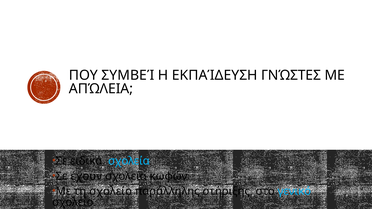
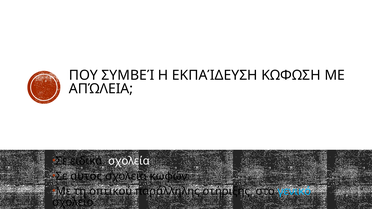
ΓΝΏΣΤΕΣ: ΓΝΏΣΤΕΣ -> ΚΩΦΩΣΗ (291, 75)
σχολεία colour: light blue -> white (129, 161)
έχουν: έχουν -> αυτός (86, 176)
τη σχολείο: σχολείο -> οπτικού (111, 191)
